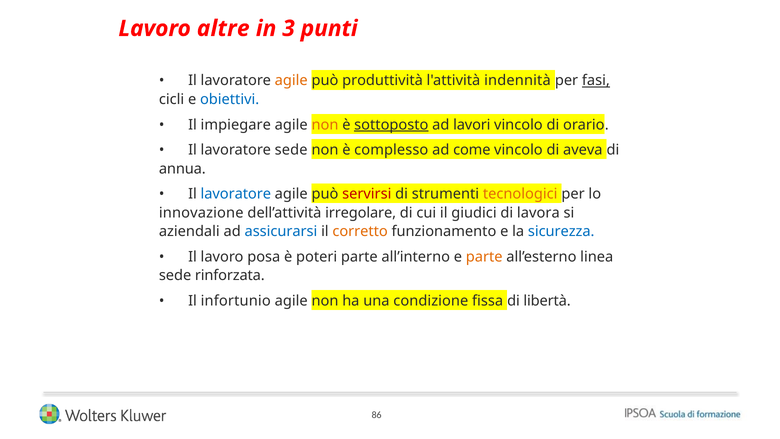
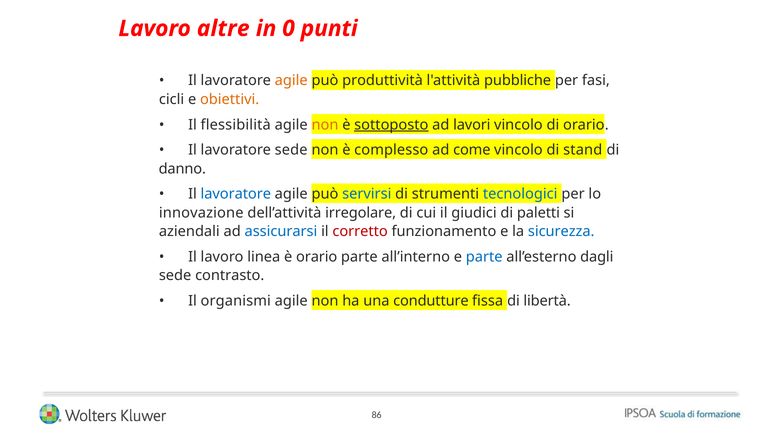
3: 3 -> 0 (289, 28)
indennità: indennità -> pubbliche (518, 81)
fasi underline: present -> none (596, 81)
obiettivi colour: blue -> orange (230, 99)
impiegare: impiegare -> flessibilità (236, 125)
aveva: aveva -> stand (583, 150)
annua: annua -> danno (182, 169)
servirsi colour: red -> blue (367, 194)
tecnologici colour: orange -> blue (520, 194)
lavora: lavora -> paletti (538, 213)
corretto colour: orange -> red (360, 231)
posa: posa -> linea (264, 257)
è poteri: poteri -> orario (317, 257)
parte colour: orange -> blue (484, 257)
linea: linea -> dagli (597, 257)
rinforzata: rinforzata -> contrasto (230, 275)
infortunio: infortunio -> organismi (236, 301)
condizione: condizione -> condutture (431, 301)
